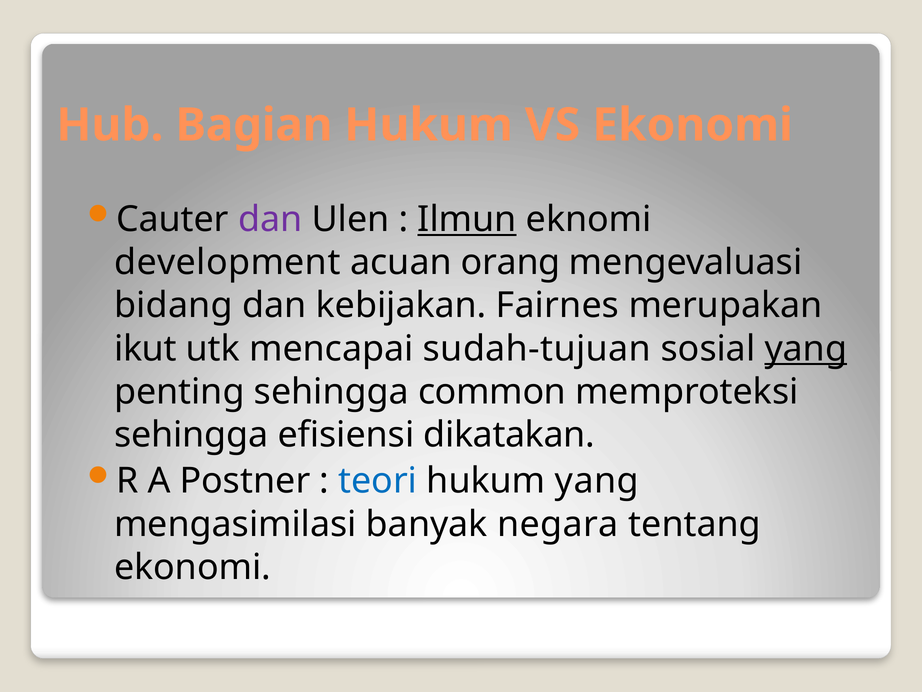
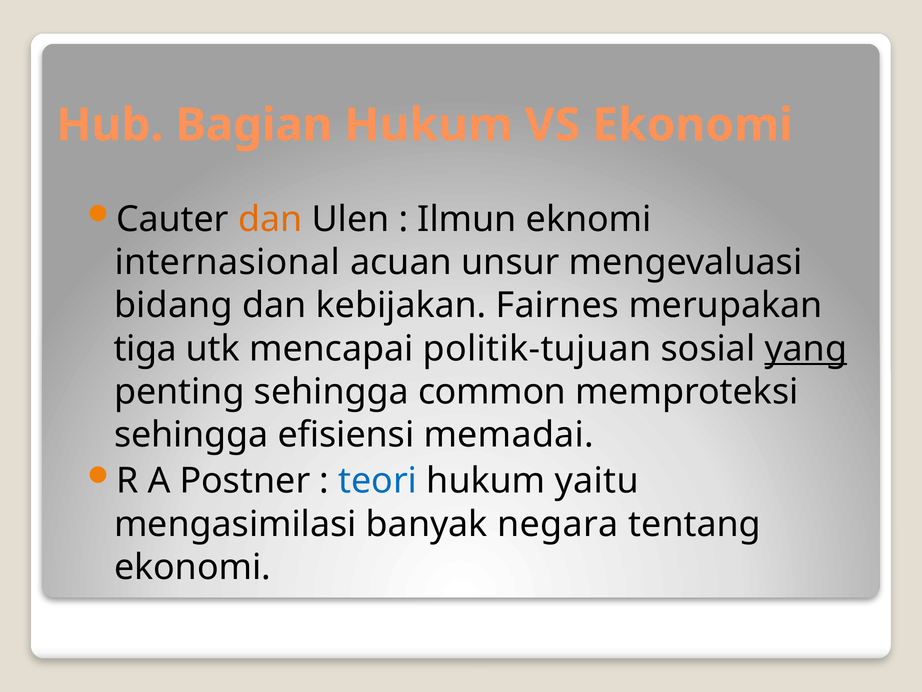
dan colour: purple -> orange (270, 219)
Ilmun underline: present -> none (467, 219)
development: development -> internasional (227, 262)
orang: orang -> unsur (510, 262)
ikut: ikut -> tiga (145, 348)
sudah-tujuan: sudah-tujuan -> politik-tujuan (537, 348)
dikatakan: dikatakan -> memadai (509, 435)
hukum yang: yang -> yaitu (597, 481)
